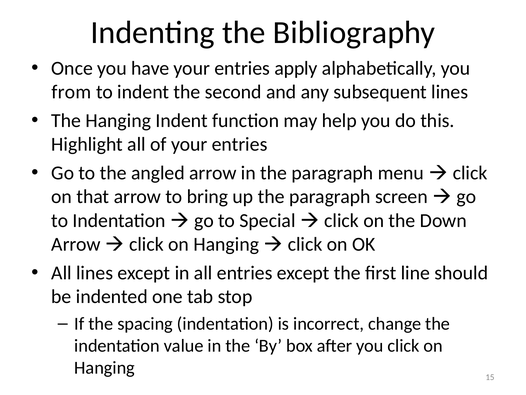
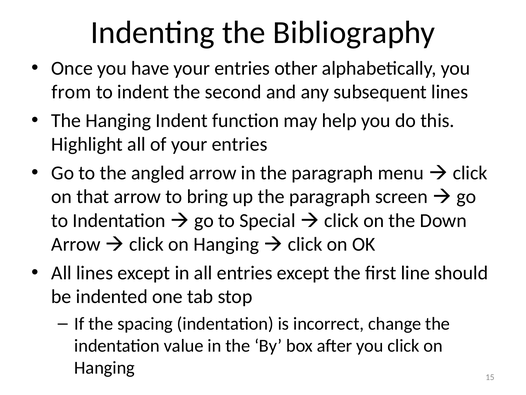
apply: apply -> other (296, 68)
